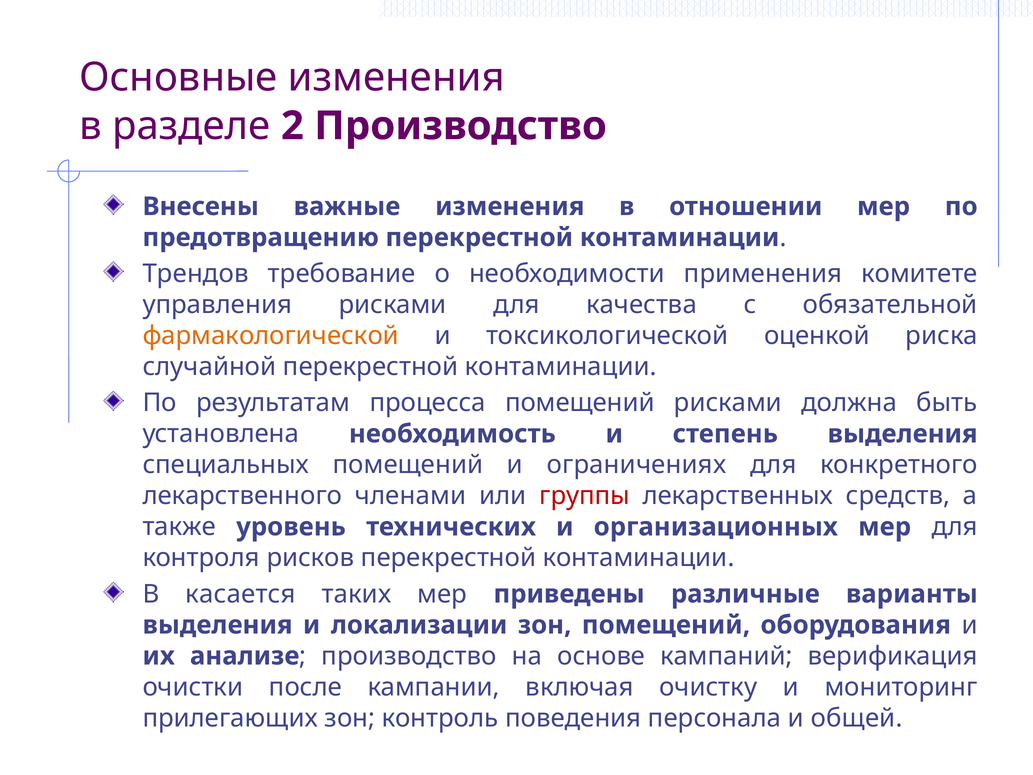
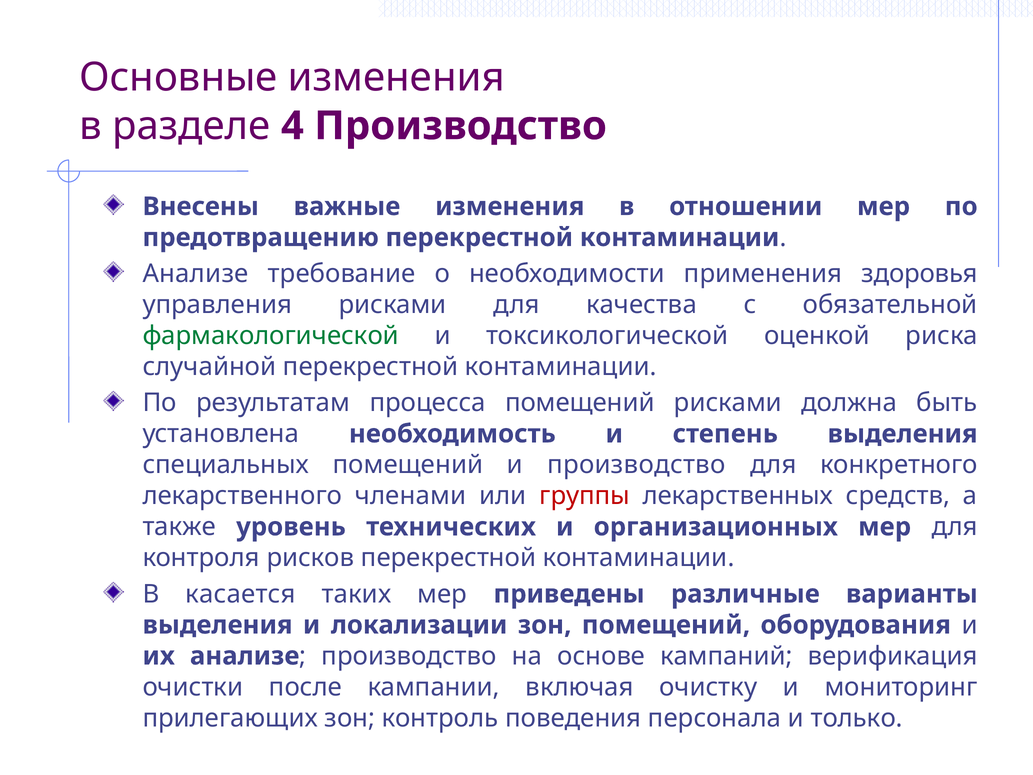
2: 2 -> 4 (292, 126)
Трендов: Трендов -> Анализе (196, 274)
комитете: комитете -> здоровья (920, 274)
фармакологической colour: orange -> green (271, 336)
и ограничениях: ограничениях -> производство (636, 465)
общей: общей -> только (857, 718)
